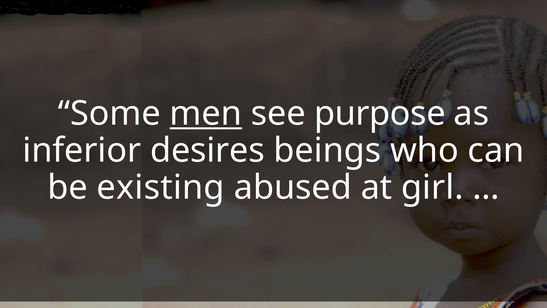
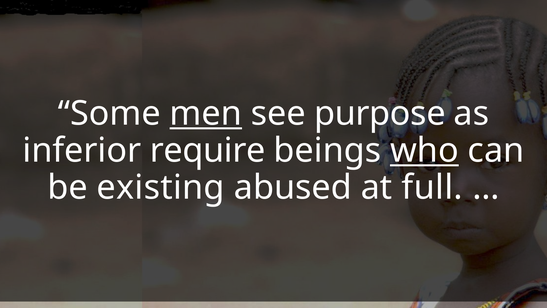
desires: desires -> require (208, 150)
who underline: none -> present (424, 150)
girl: girl -> full (432, 187)
